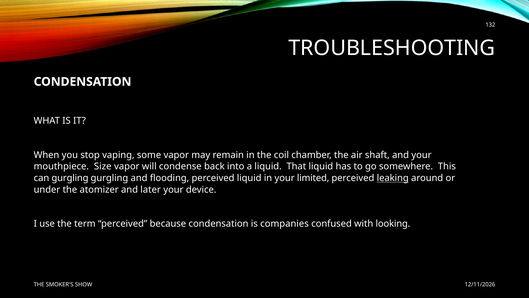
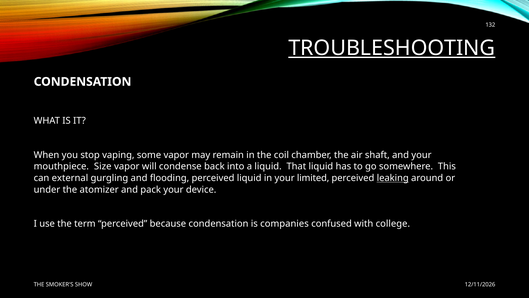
TROUBLESHOOTING underline: none -> present (392, 48)
can gurgling: gurgling -> external (70, 178)
later: later -> pack (151, 189)
looking: looking -> college (393, 223)
